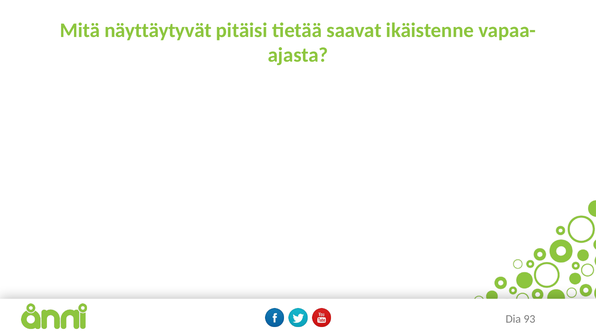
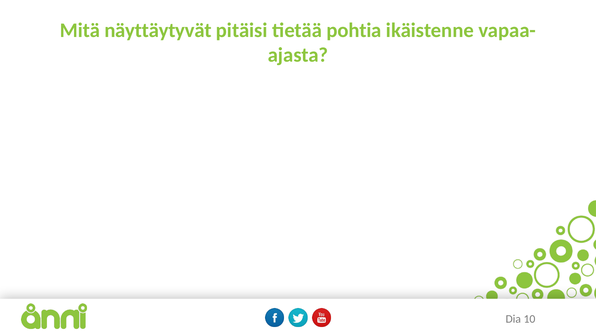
saavat: saavat -> pohtia (354, 30)
93: 93 -> 10 (529, 319)
